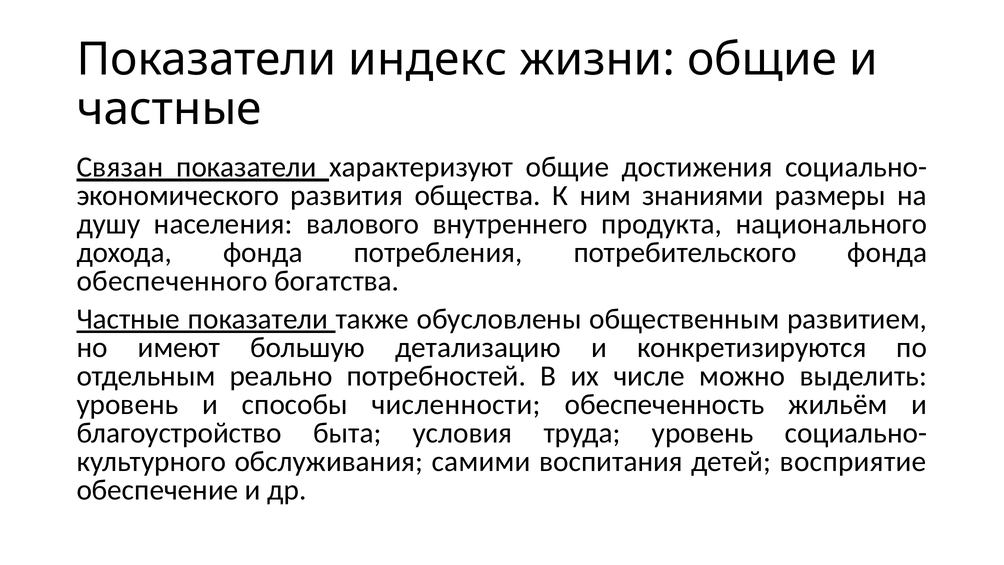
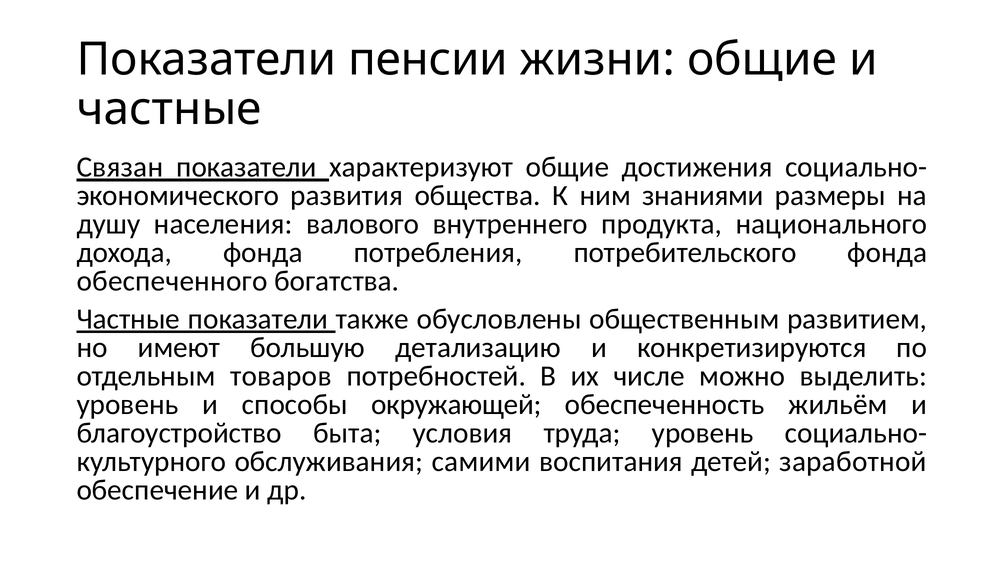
индекс: индекс -> пенсии (428, 59)
реально: реально -> товаров (281, 376)
численности: численности -> окружающей (456, 405)
восприятие: восприятие -> заработной (853, 462)
